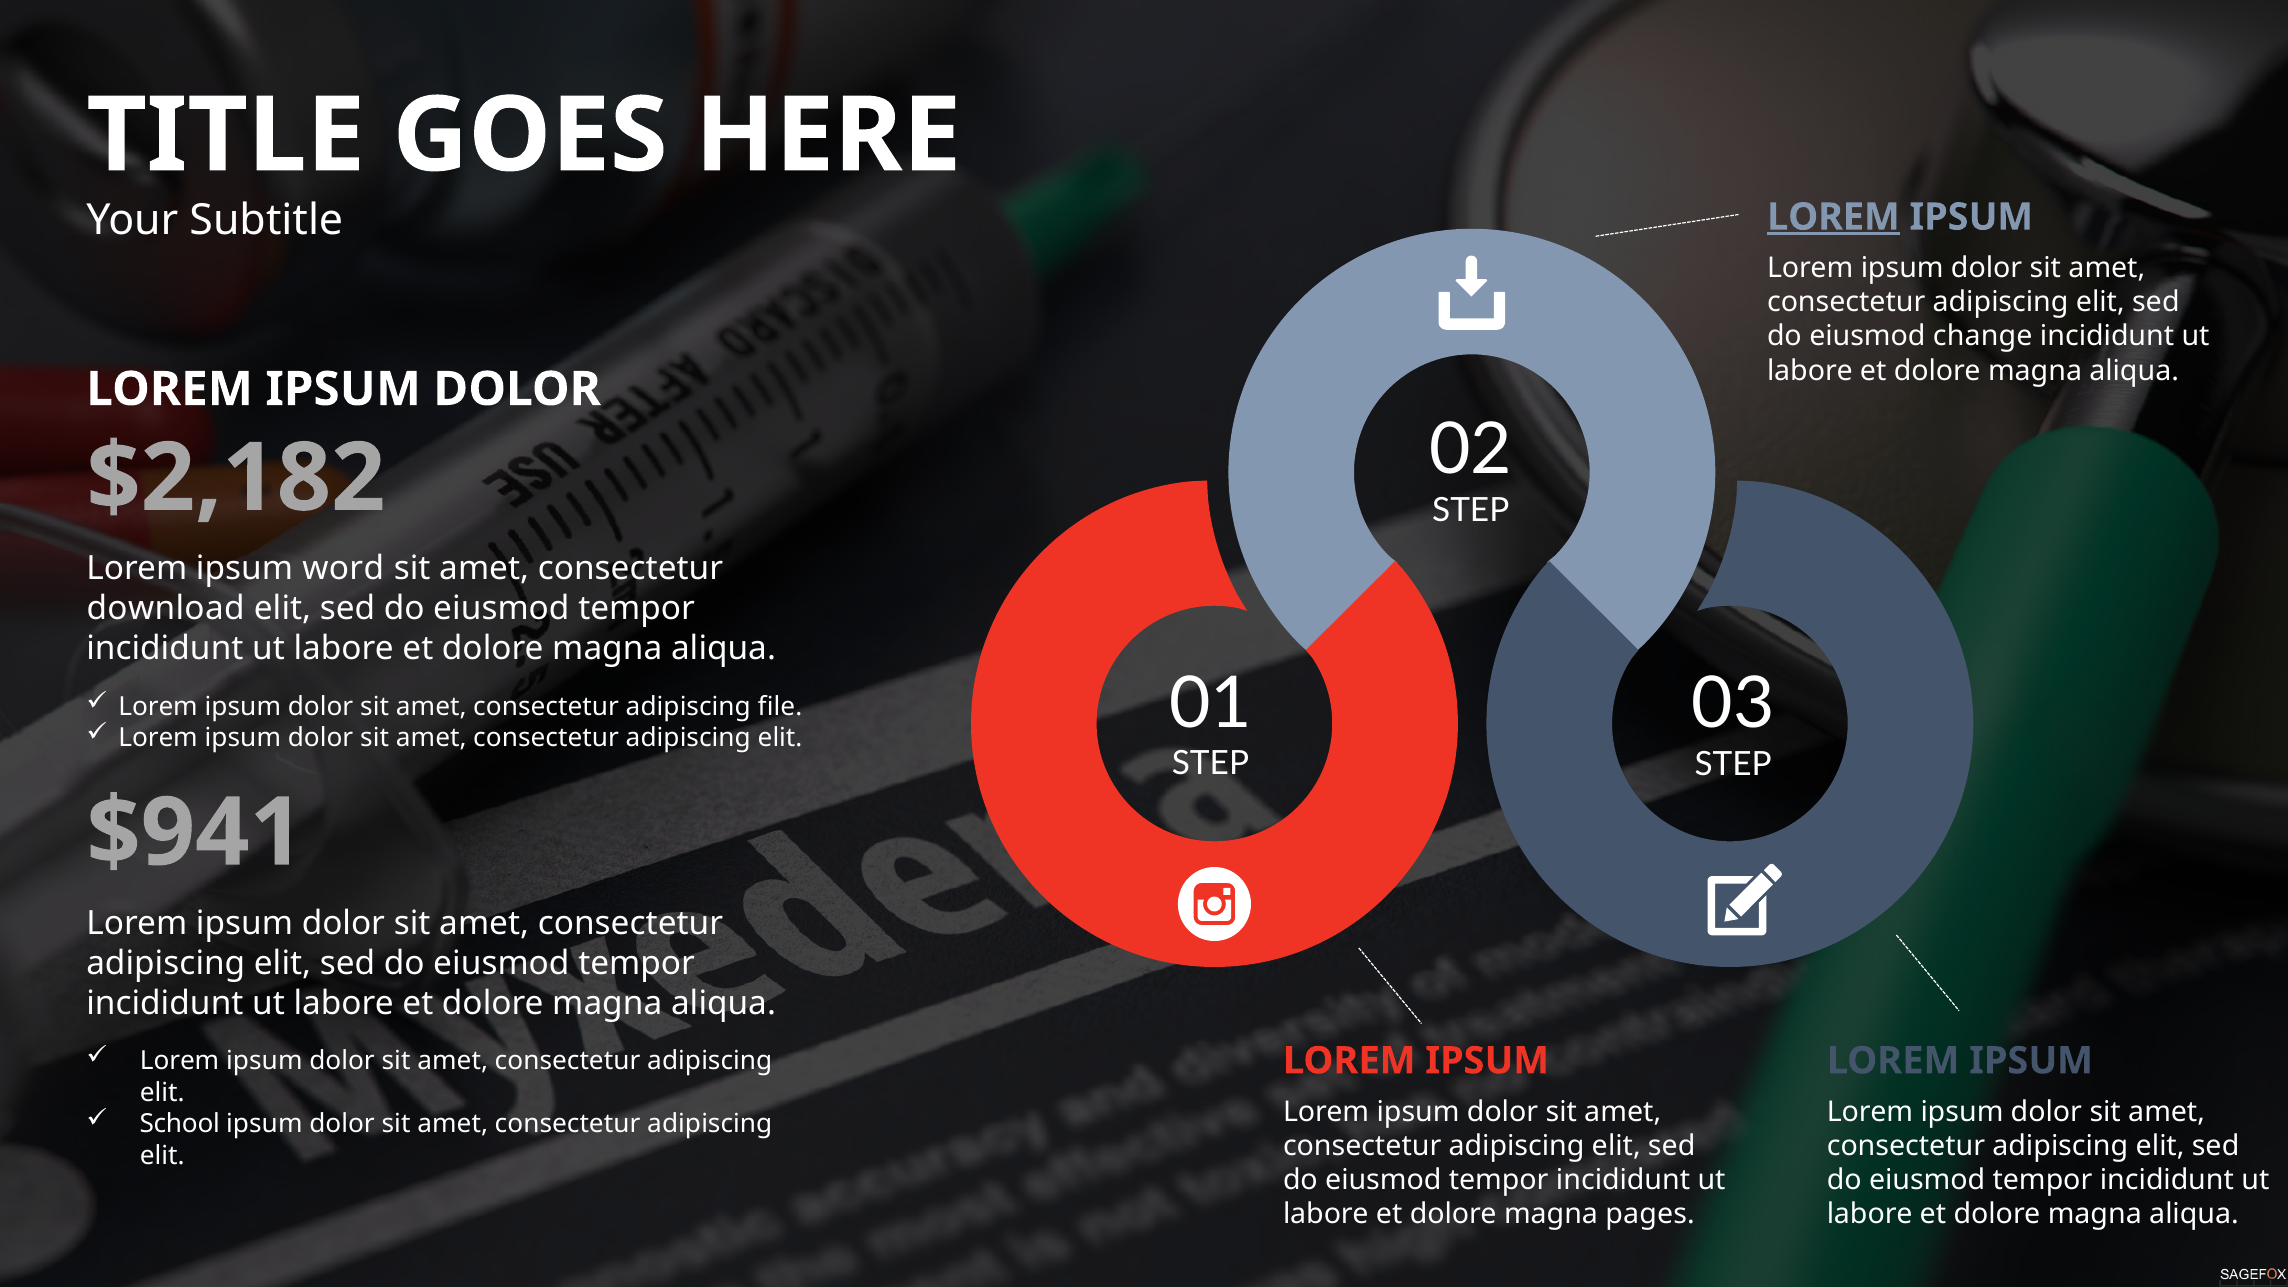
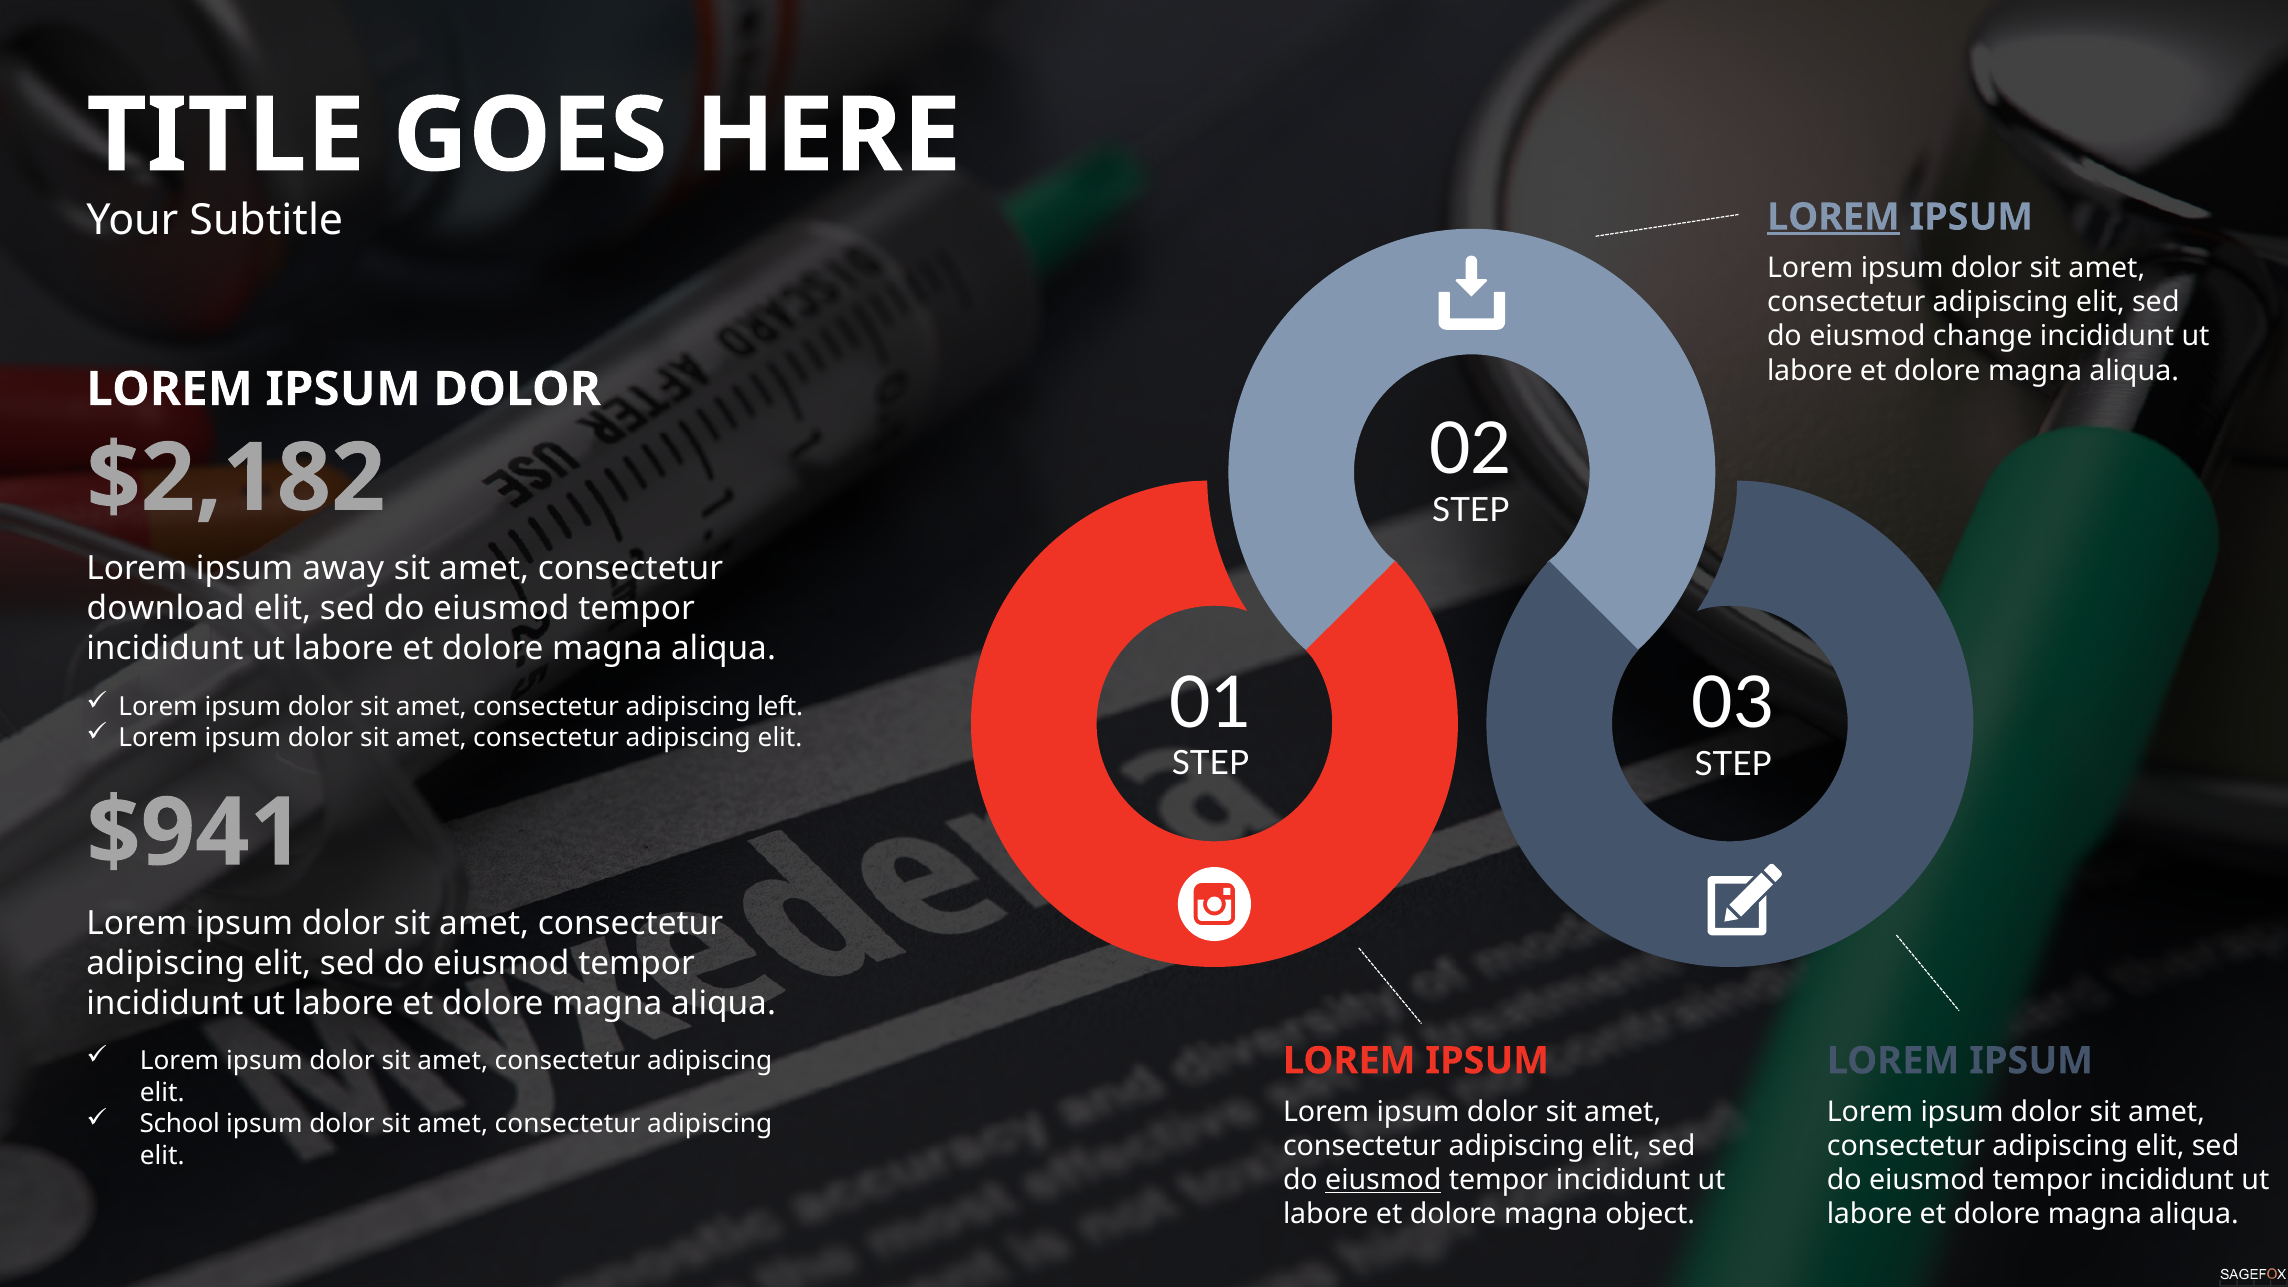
word: word -> away (343, 568)
file: file -> left (780, 707)
eiusmod underline: none -> present (1383, 1180)
pages: pages -> object (1650, 1215)
